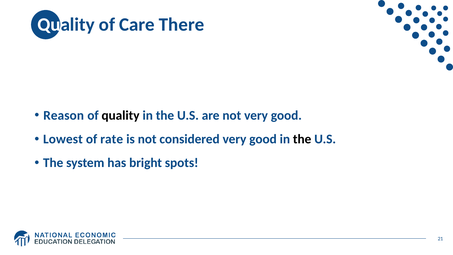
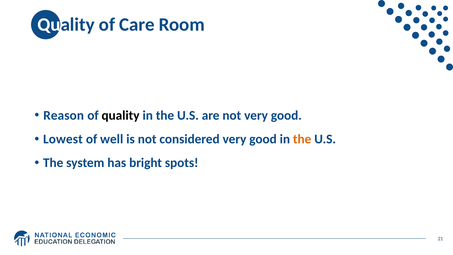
There: There -> Room (182, 24)
rate: rate -> well (112, 139)
the colour: black -> orange (302, 139)
